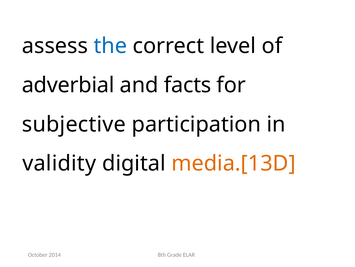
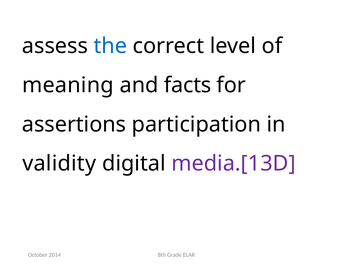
adverbial: adverbial -> meaning (68, 85)
subjective: subjective -> assertions (74, 124)
media.[13D colour: orange -> purple (233, 163)
